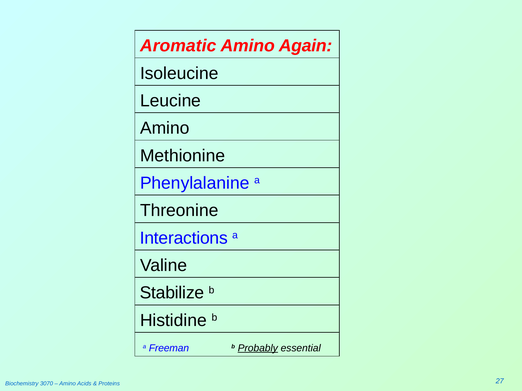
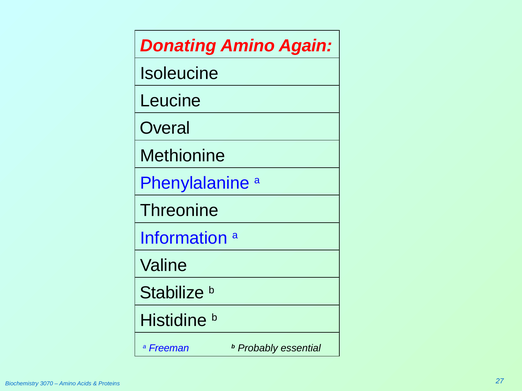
Aromatic: Aromatic -> Donating (178, 46)
Amino: Amino -> Overal (165, 128)
Interactions: Interactions -> Information (184, 238)
Probably underline: present -> none (258, 348)
